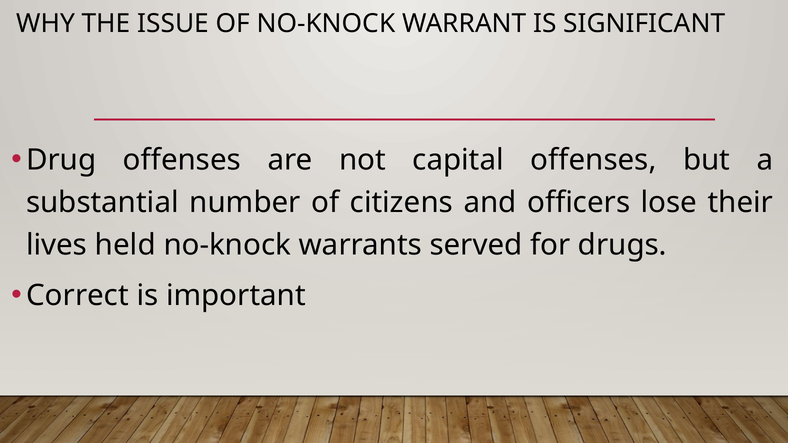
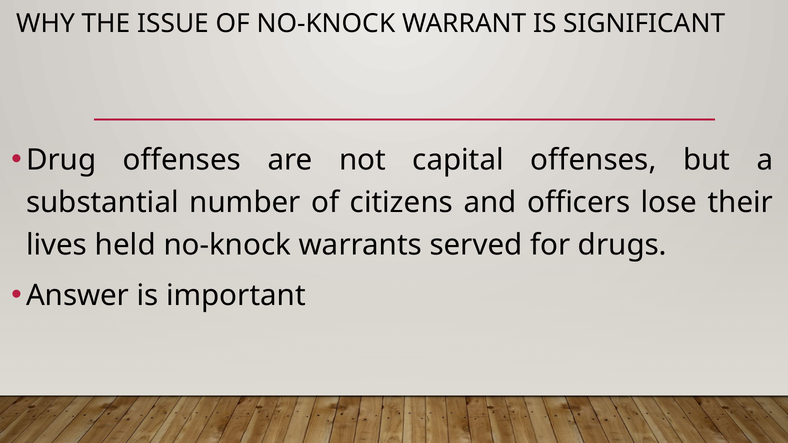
Correct: Correct -> Answer (78, 296)
